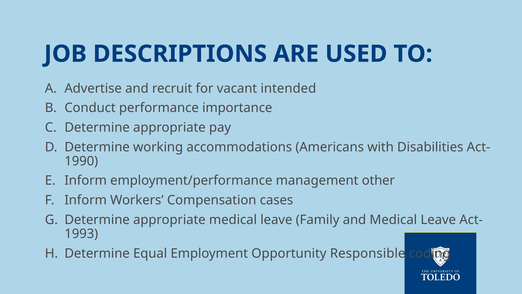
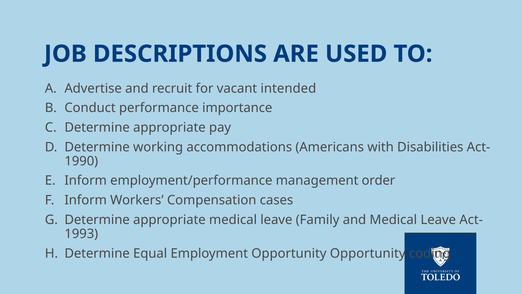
other: other -> order (378, 180)
Opportunity Responsible: Responsible -> Opportunity (368, 253)
